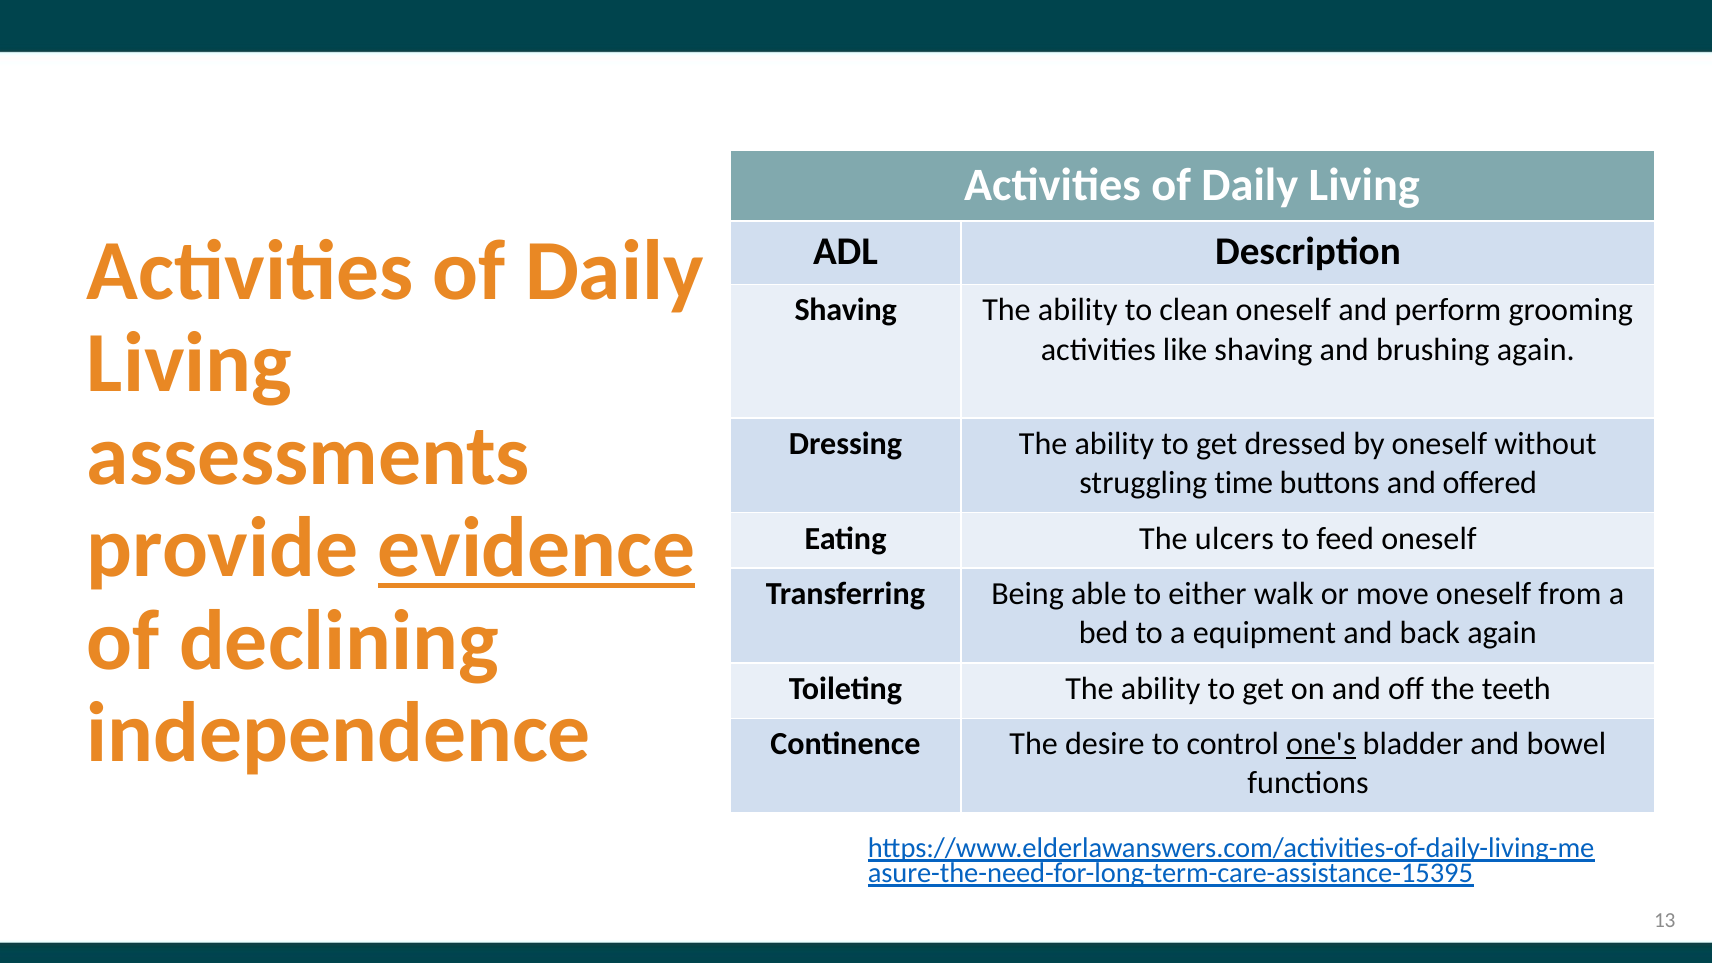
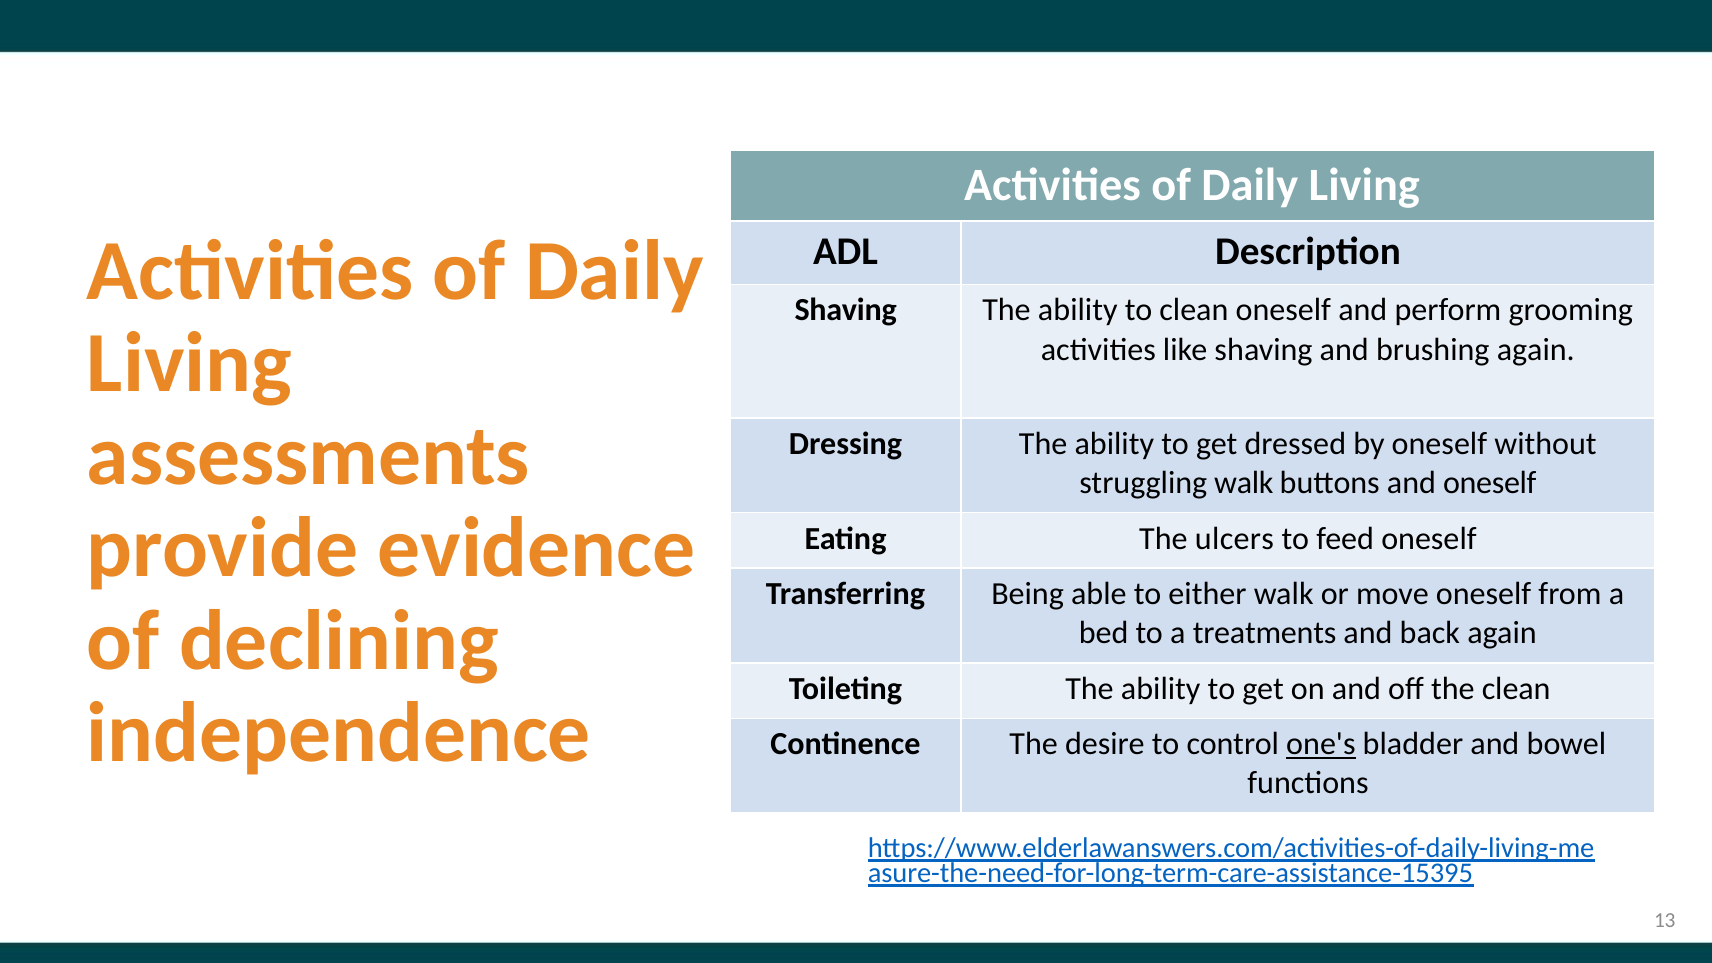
struggling time: time -> walk (1244, 483)
and offered: offered -> oneself (1490, 483)
evidence underline: present -> none (536, 549)
equipment: equipment -> treatments (1265, 633)
the teeth: teeth -> clean (1516, 689)
